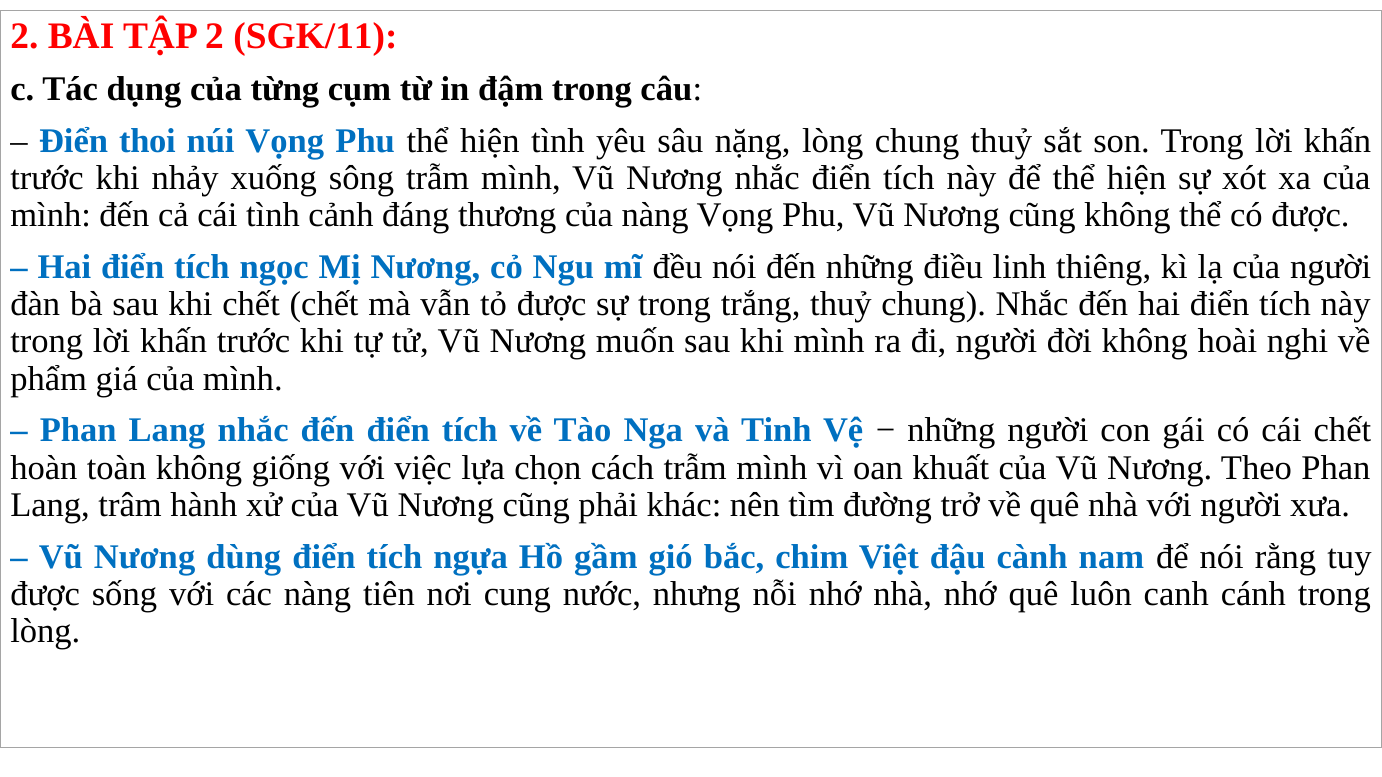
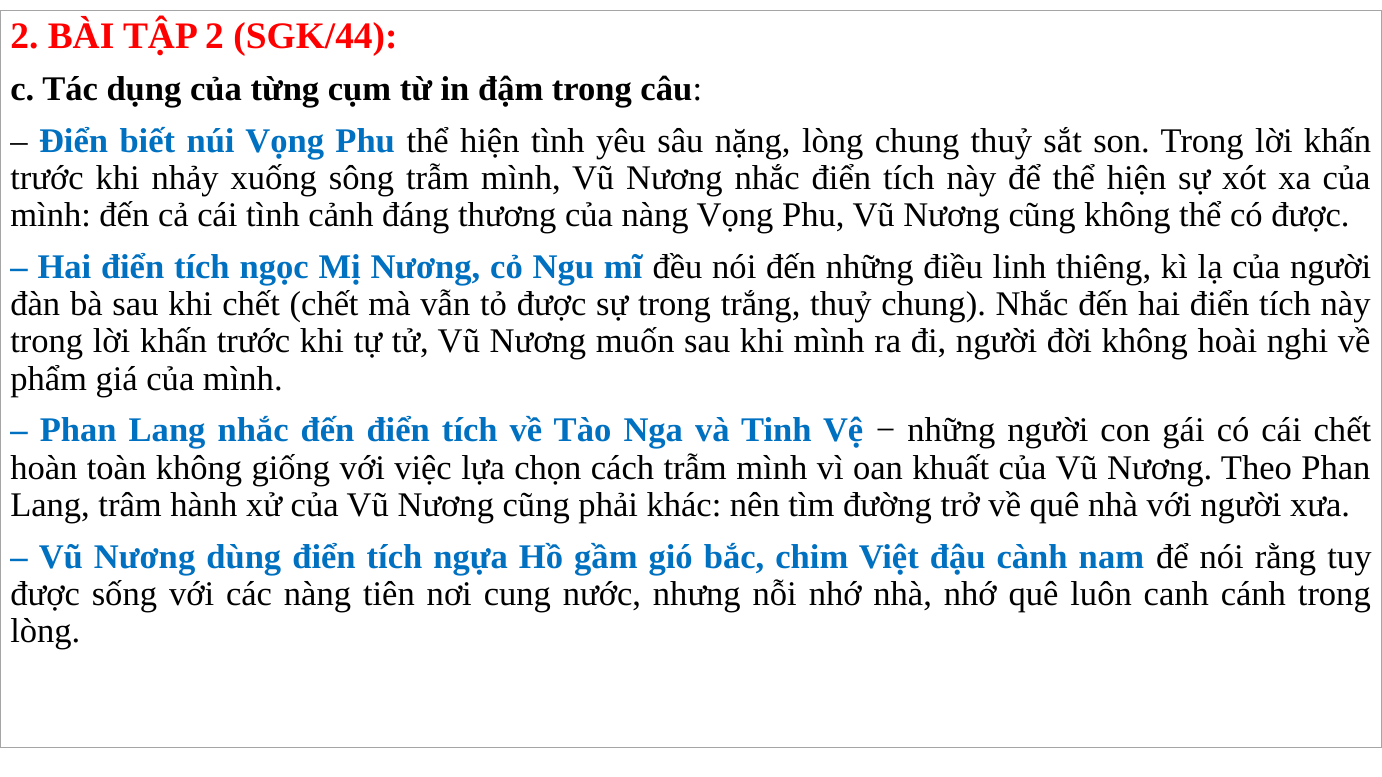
SGK/11: SGK/11 -> SGK/44 (316, 36)
thoi: thoi -> biết (147, 141)
